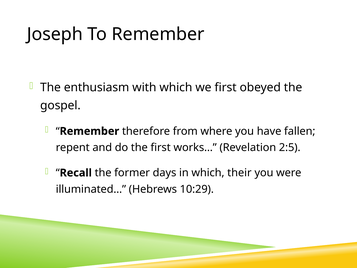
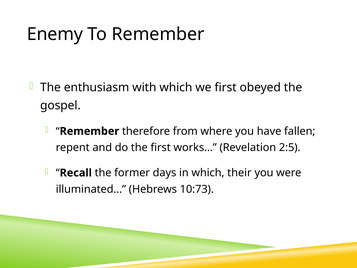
Joseph: Joseph -> Enemy (55, 34)
10:29: 10:29 -> 10:73 (197, 189)
